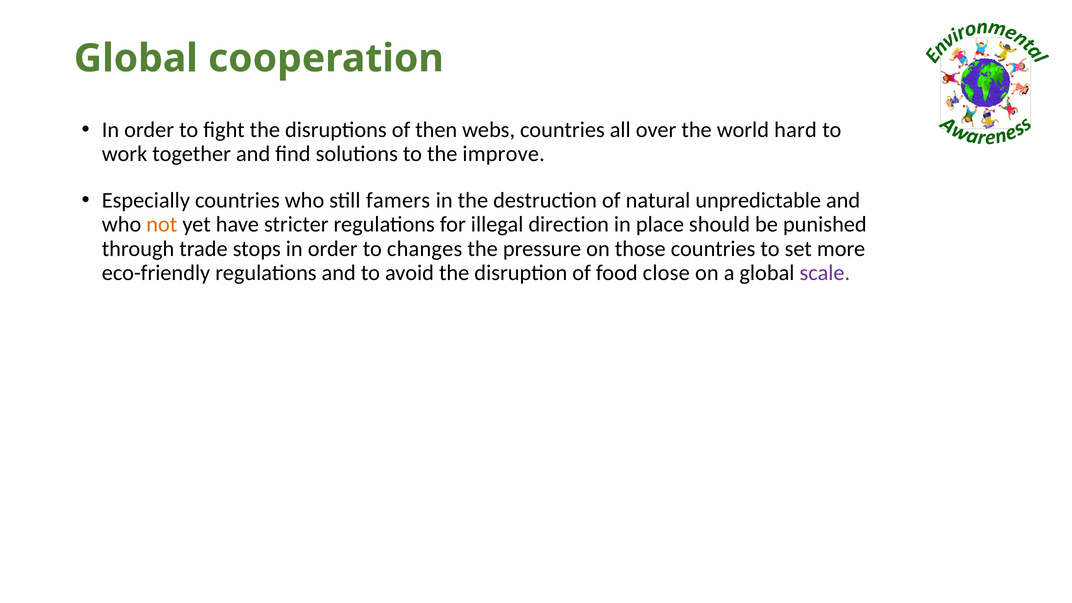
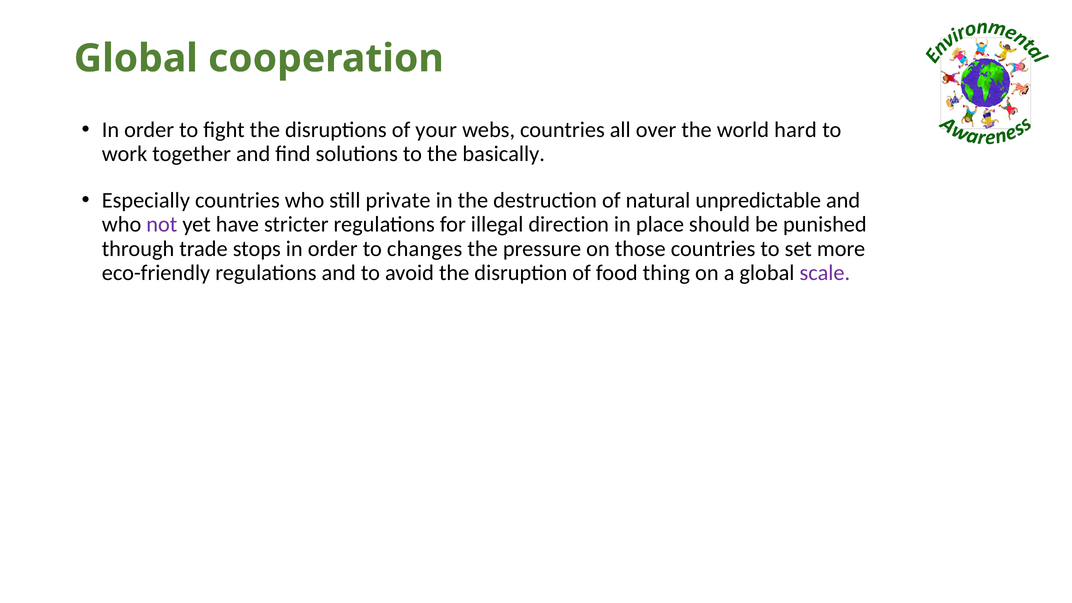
then: then -> your (436, 130)
improve: improve -> basically (504, 154)
famers: famers -> private (398, 200)
not colour: orange -> purple (162, 224)
close: close -> thing (666, 273)
